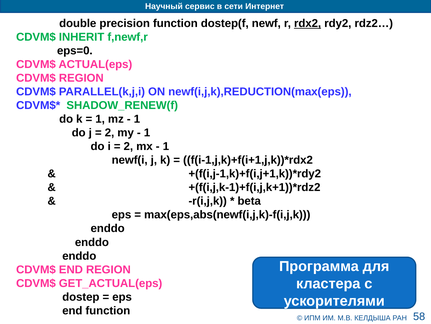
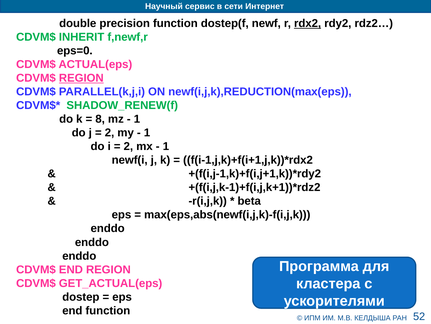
REGION underline: none -> present (81, 78)
1: 1 -> 8 (100, 119)
58: 58 -> 52 (419, 316)
